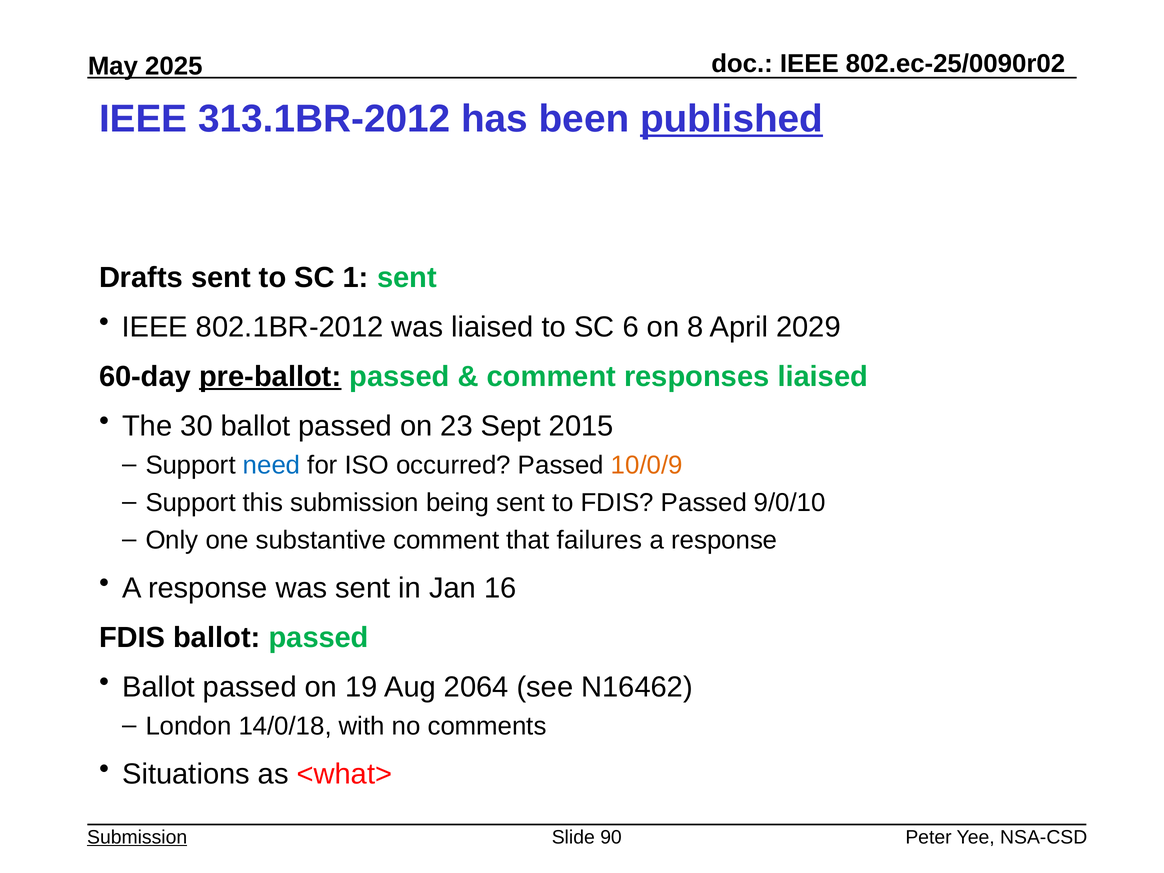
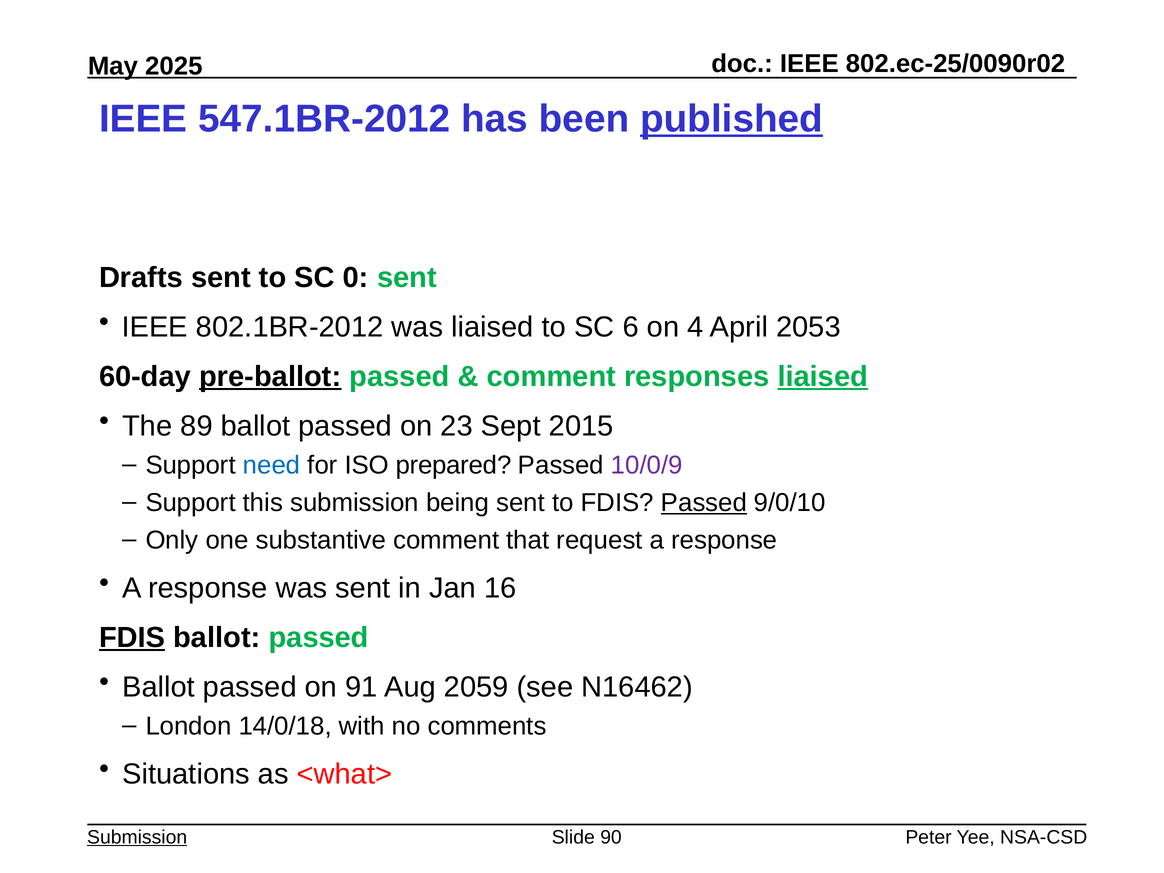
313.1BR-2012: 313.1BR-2012 -> 547.1BR-2012 (324, 119)
1: 1 -> 0 (356, 278)
8: 8 -> 4 (695, 327)
2029: 2029 -> 2053 (808, 327)
liaised underline: none -> present (823, 377)
30: 30 -> 89 (197, 426)
occurred: occurred -> prepared (454, 465)
10/0/9 colour: orange -> purple (647, 465)
Passed underline: none -> present (704, 503)
failures: failures -> request (600, 540)
FDIS underline: none -> present (132, 637)
19: 19 -> 91 (361, 687)
2064: 2064 -> 2059 (476, 687)
